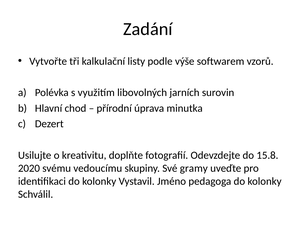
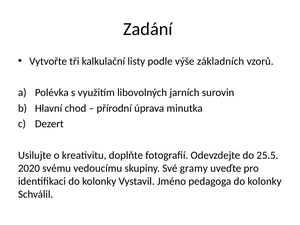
softwarem: softwarem -> základních (221, 61)
15.8: 15.8 -> 25.5 (267, 155)
